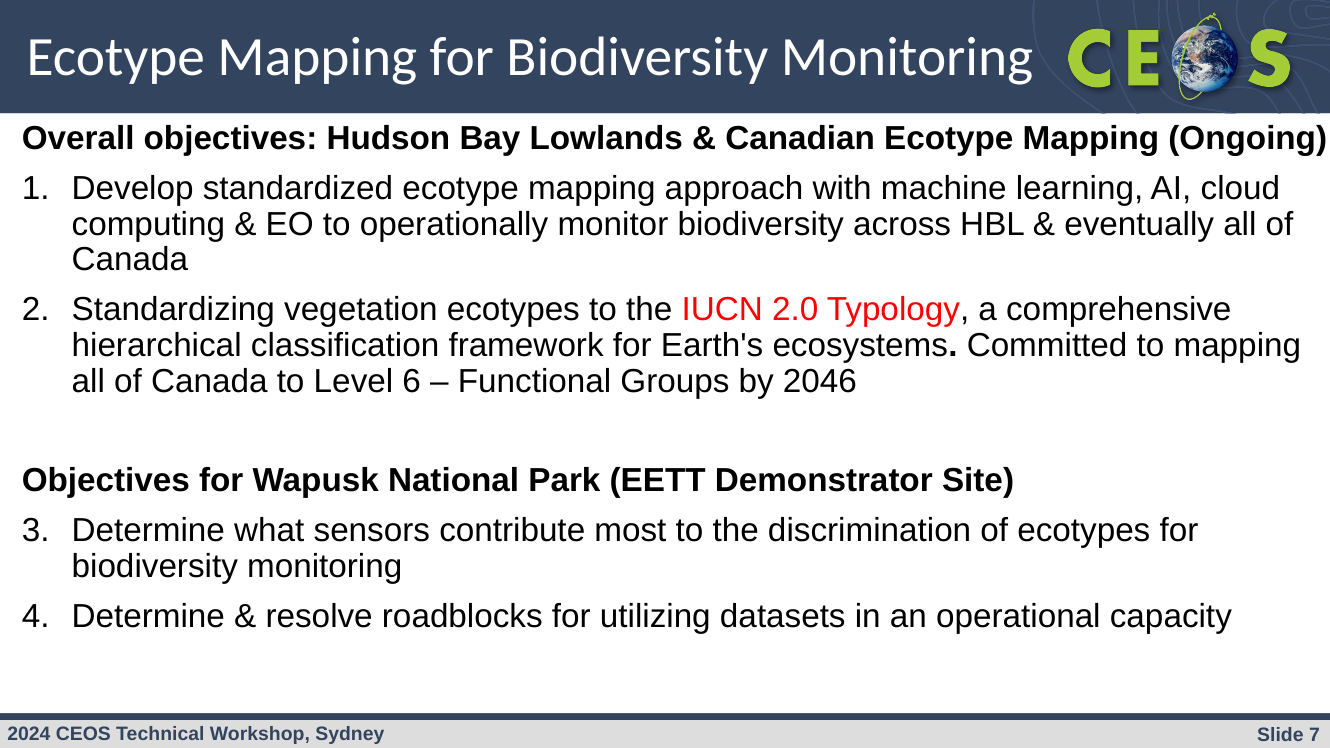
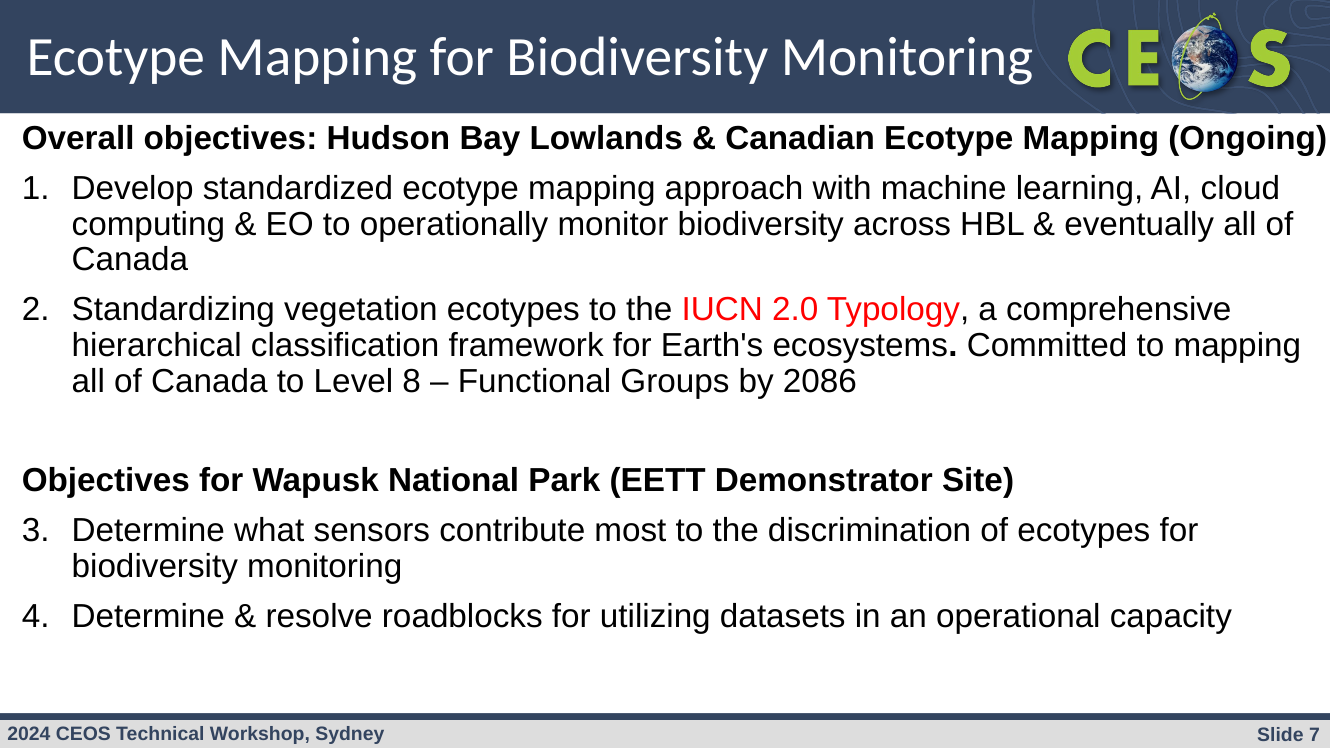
6: 6 -> 8 (412, 382)
2046: 2046 -> 2086 (820, 382)
